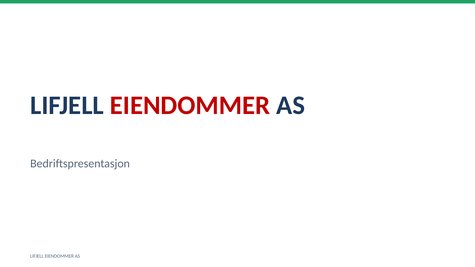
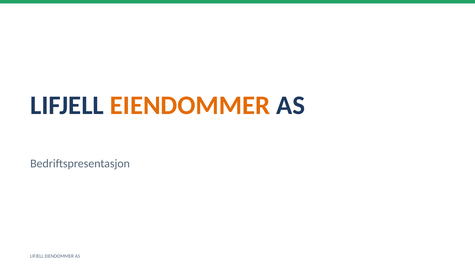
EIENDOMMER colour: red -> orange (190, 105)
